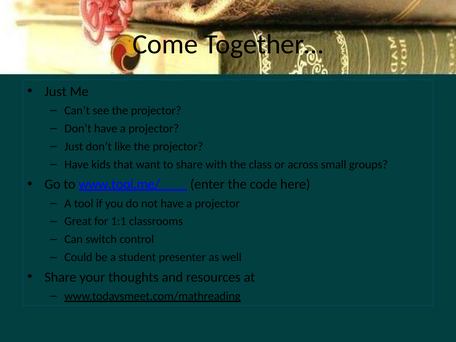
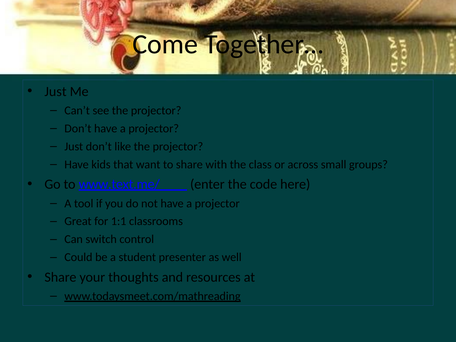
www.tool.me/____: www.tool.me/____ -> www.text.me/____ (133, 184)
